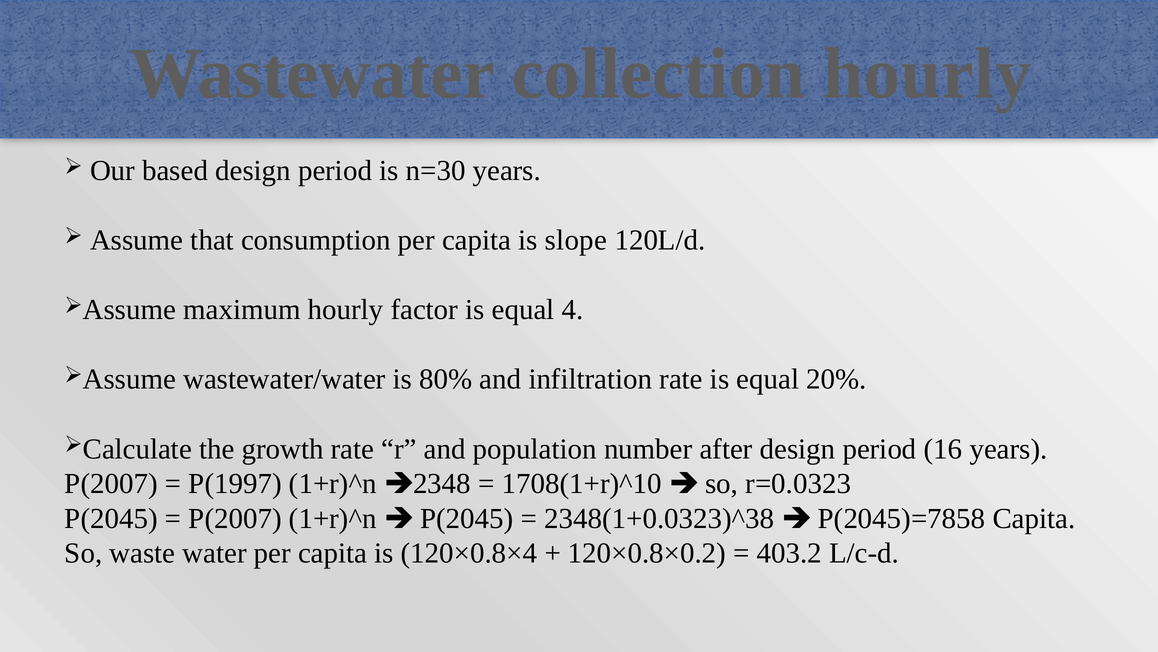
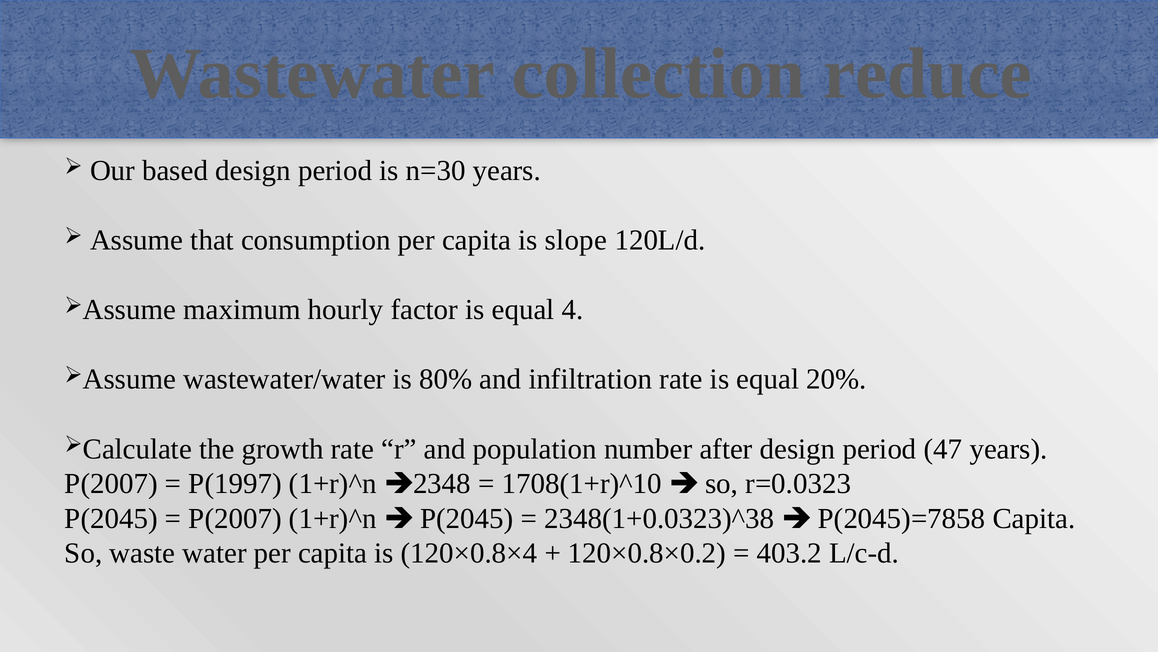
collection hourly: hourly -> reduce (927, 74)
16: 16 -> 47 (943, 449)
